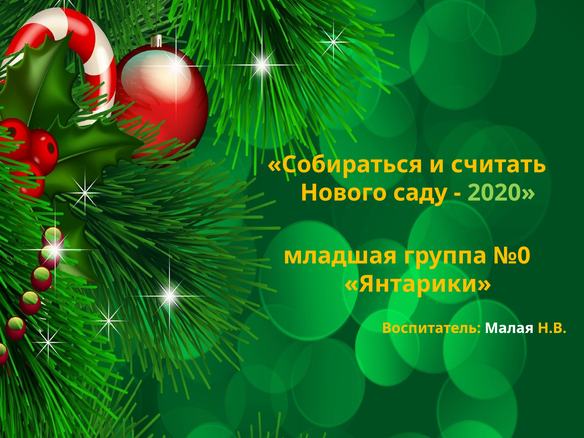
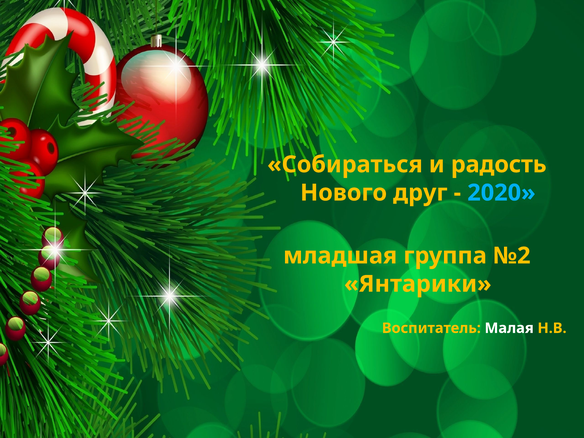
считать: считать -> радость (499, 165)
саду: саду -> друг (420, 193)
2020 colour: light green -> light blue (501, 193)
№0: №0 -> №2 (512, 256)
